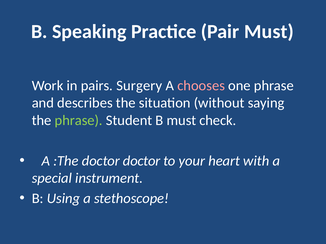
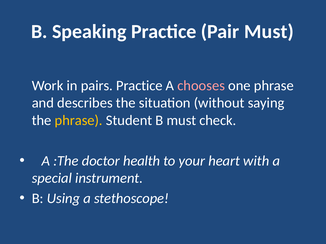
pairs Surgery: Surgery -> Practice (139, 86)
phrase colour: light green -> yellow (79, 121)
doctor doctor: doctor -> health (142, 161)
